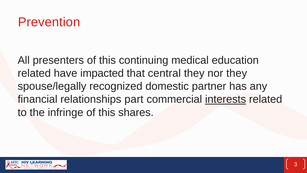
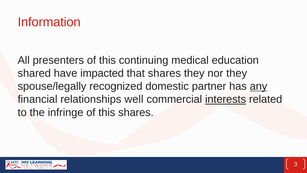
Prevention: Prevention -> Information (49, 22)
related: related -> shared (34, 73)
that central: central -> shares (164, 73)
any underline: none -> present (258, 86)
part: part -> well (134, 99)
